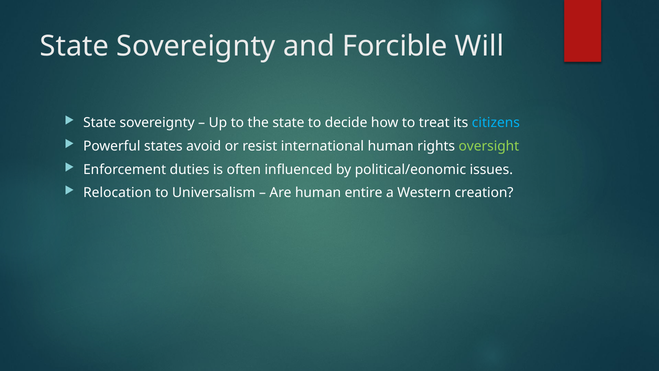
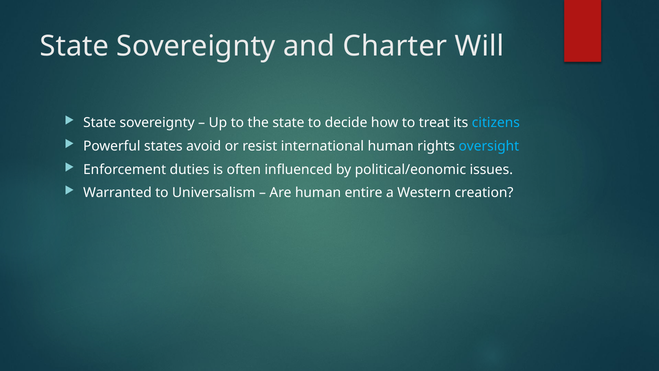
Forcible: Forcible -> Charter (395, 46)
oversight colour: light green -> light blue (489, 146)
Relocation: Relocation -> Warranted (117, 193)
